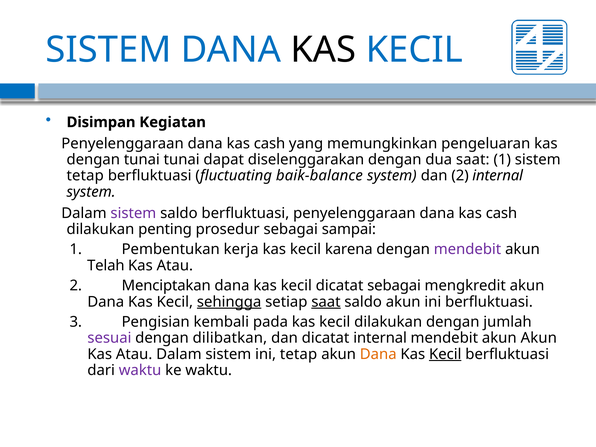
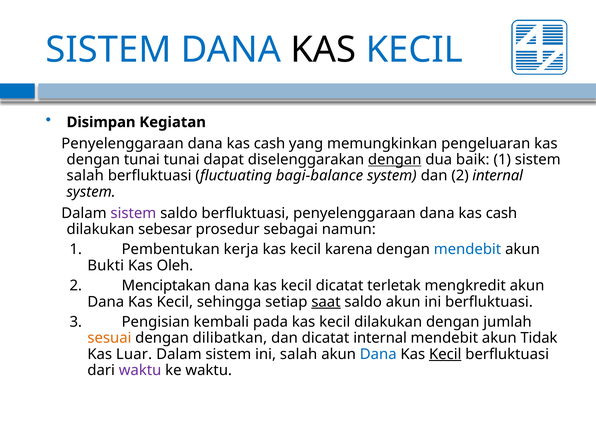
dengan underline: none -> present (395, 160)
dua saat: saat -> baik (473, 160)
tetap: tetap -> salah (85, 176)
baik-balance: baik-balance -> bagi-balance (319, 176)
penting: penting -> sebesar (165, 229)
sampai: sampai -> namun (349, 229)
mendebit colour: purple -> blue (467, 249)
Telah: Telah -> Bukti (106, 266)
Atau: Atau -> Oleh (175, 266)
dicatat sebagai: sebagai -> terletak (394, 286)
sehingga underline: present -> none (229, 302)
sesuai colour: purple -> orange (109, 338)
akun Akun: Akun -> Tidak (539, 338)
Atau: Atau -> Luar (134, 354)
ini tetap: tetap -> salah (299, 354)
Dana colour: orange -> blue (378, 354)
